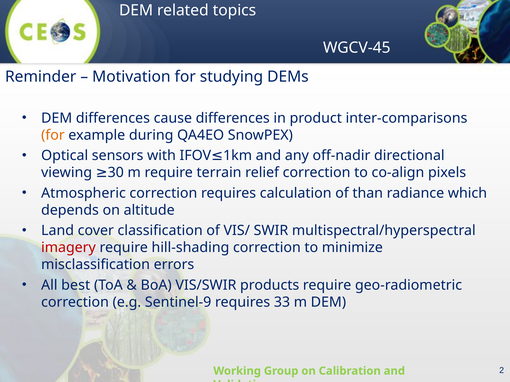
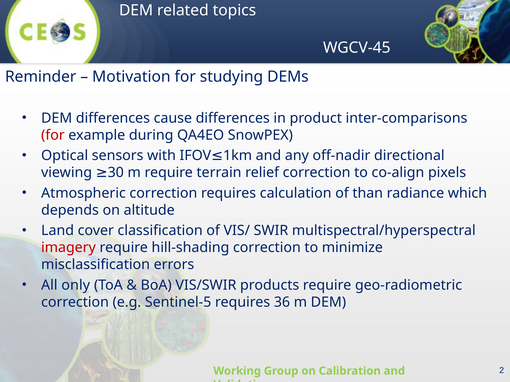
for colour: orange -> red (53, 135)
best: best -> only (76, 285)
Sentinel-9: Sentinel-9 -> Sentinel-5 (178, 302)
33: 33 -> 36 (282, 302)
